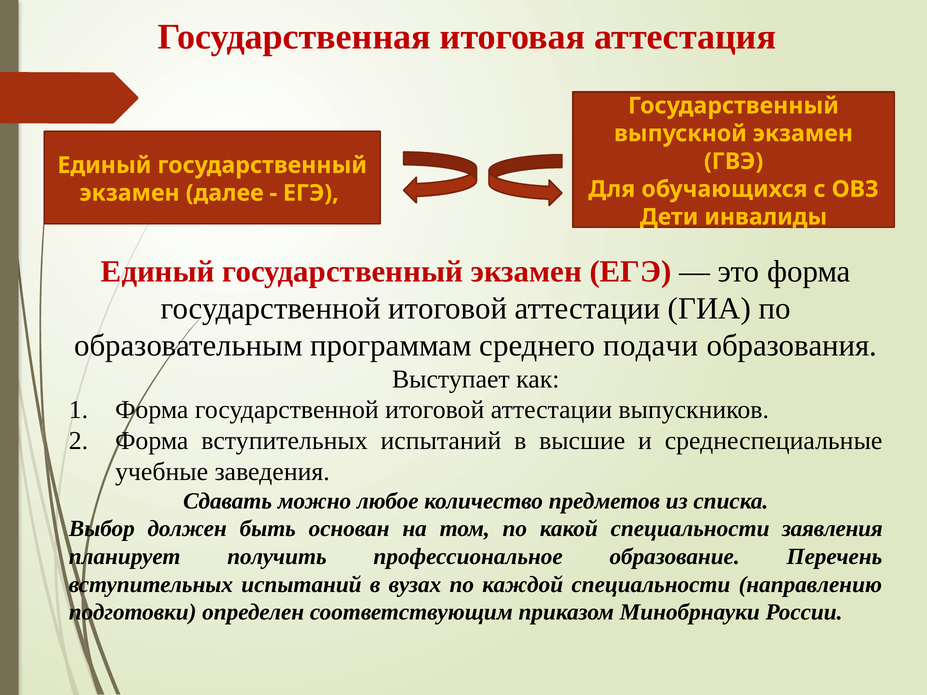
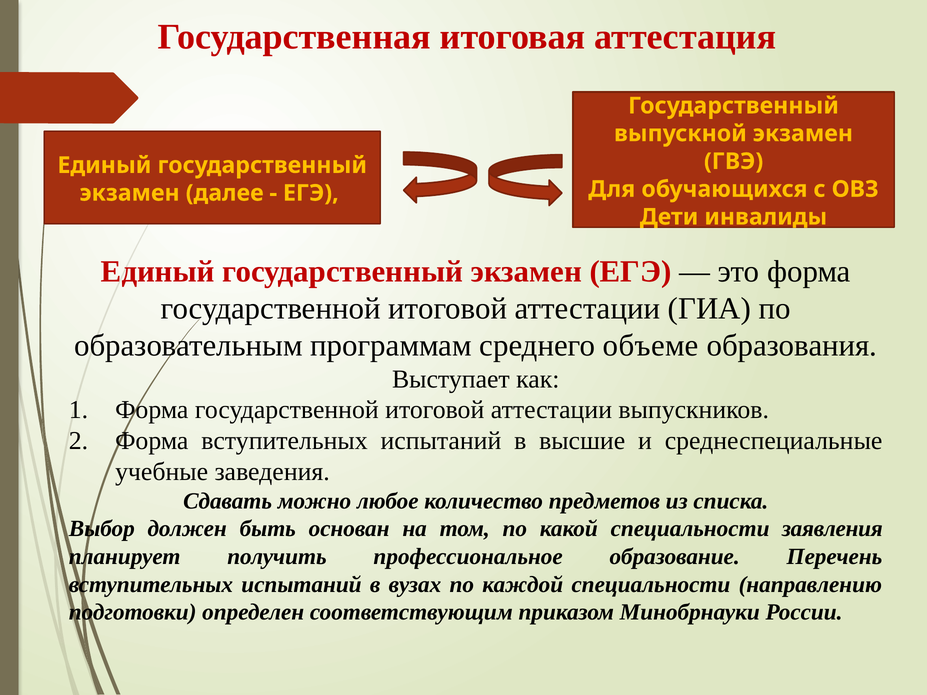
подачи: подачи -> объеме (651, 346)
